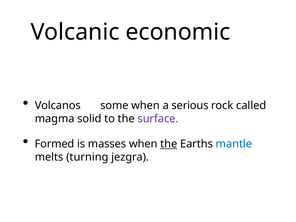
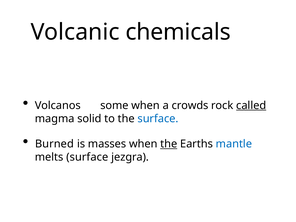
economic: economic -> chemicals (178, 32)
serious: serious -> crowds (190, 105)
called underline: none -> present (251, 105)
surface colour: purple -> blue (158, 119)
Formed: Formed -> Burned (54, 144)
melts turning: turning -> surface (87, 157)
